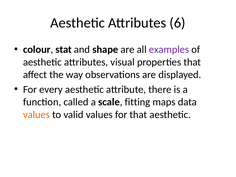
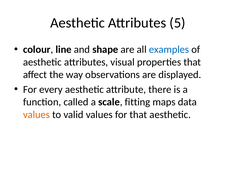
6: 6 -> 5 (178, 23)
stat: stat -> line (64, 50)
examples colour: purple -> blue (169, 50)
